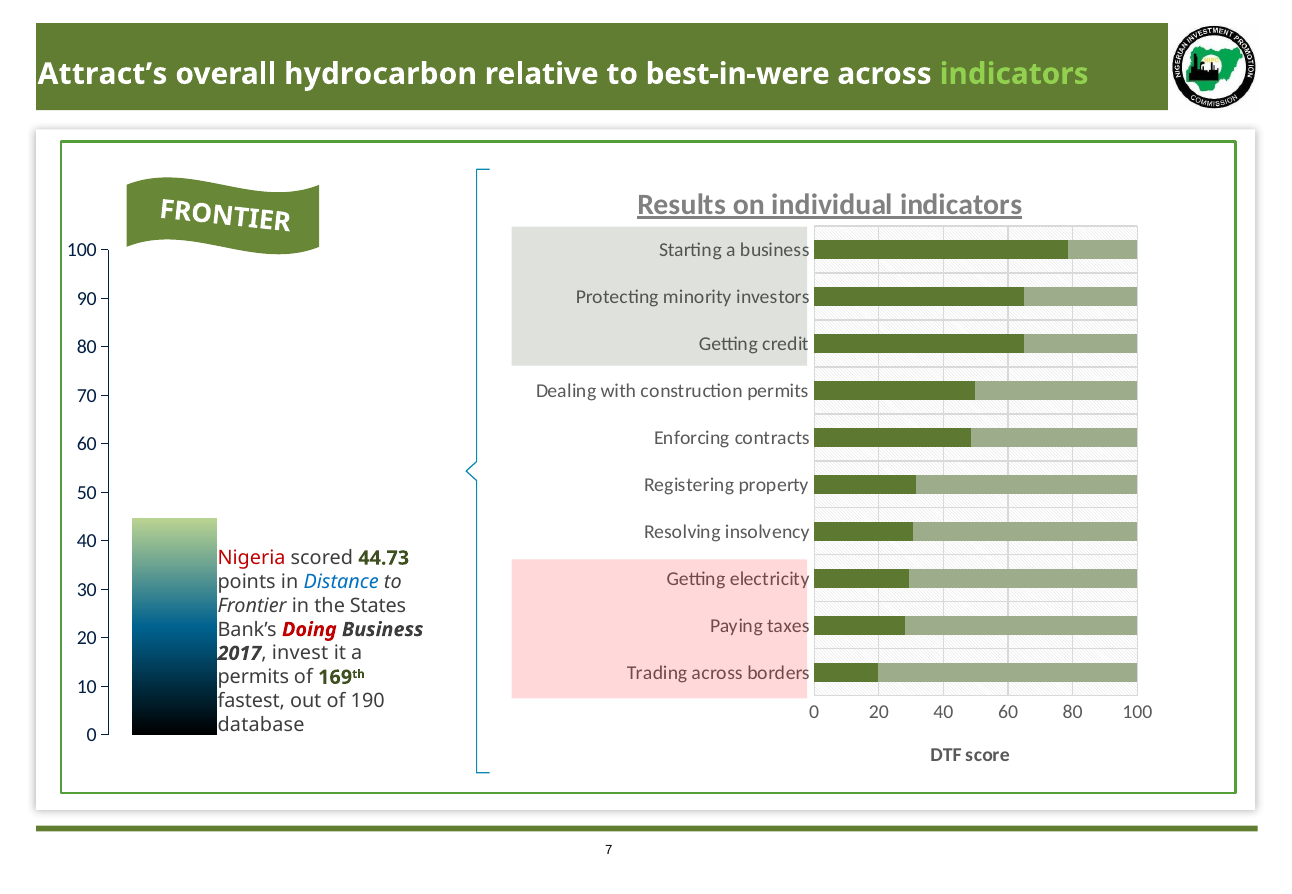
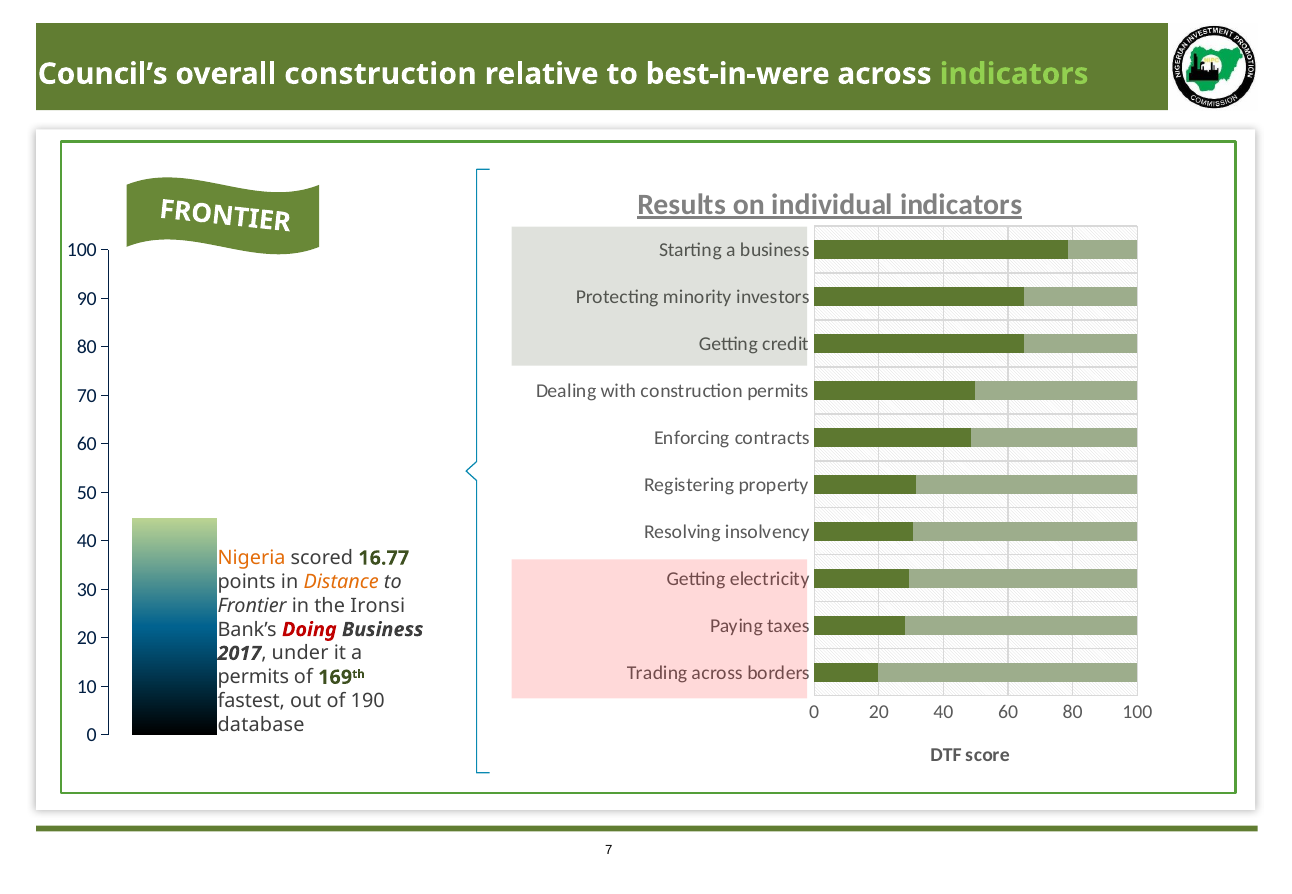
Attract’s: Attract’s -> Council’s (103, 74)
overall hydrocarbon: hydrocarbon -> construction (380, 74)
Nigeria colour: red -> orange (252, 558)
44.73: 44.73 -> 16.77 (384, 558)
Distance colour: blue -> orange (341, 582)
States: States -> Ironsi (378, 606)
invest: invest -> under (300, 654)
